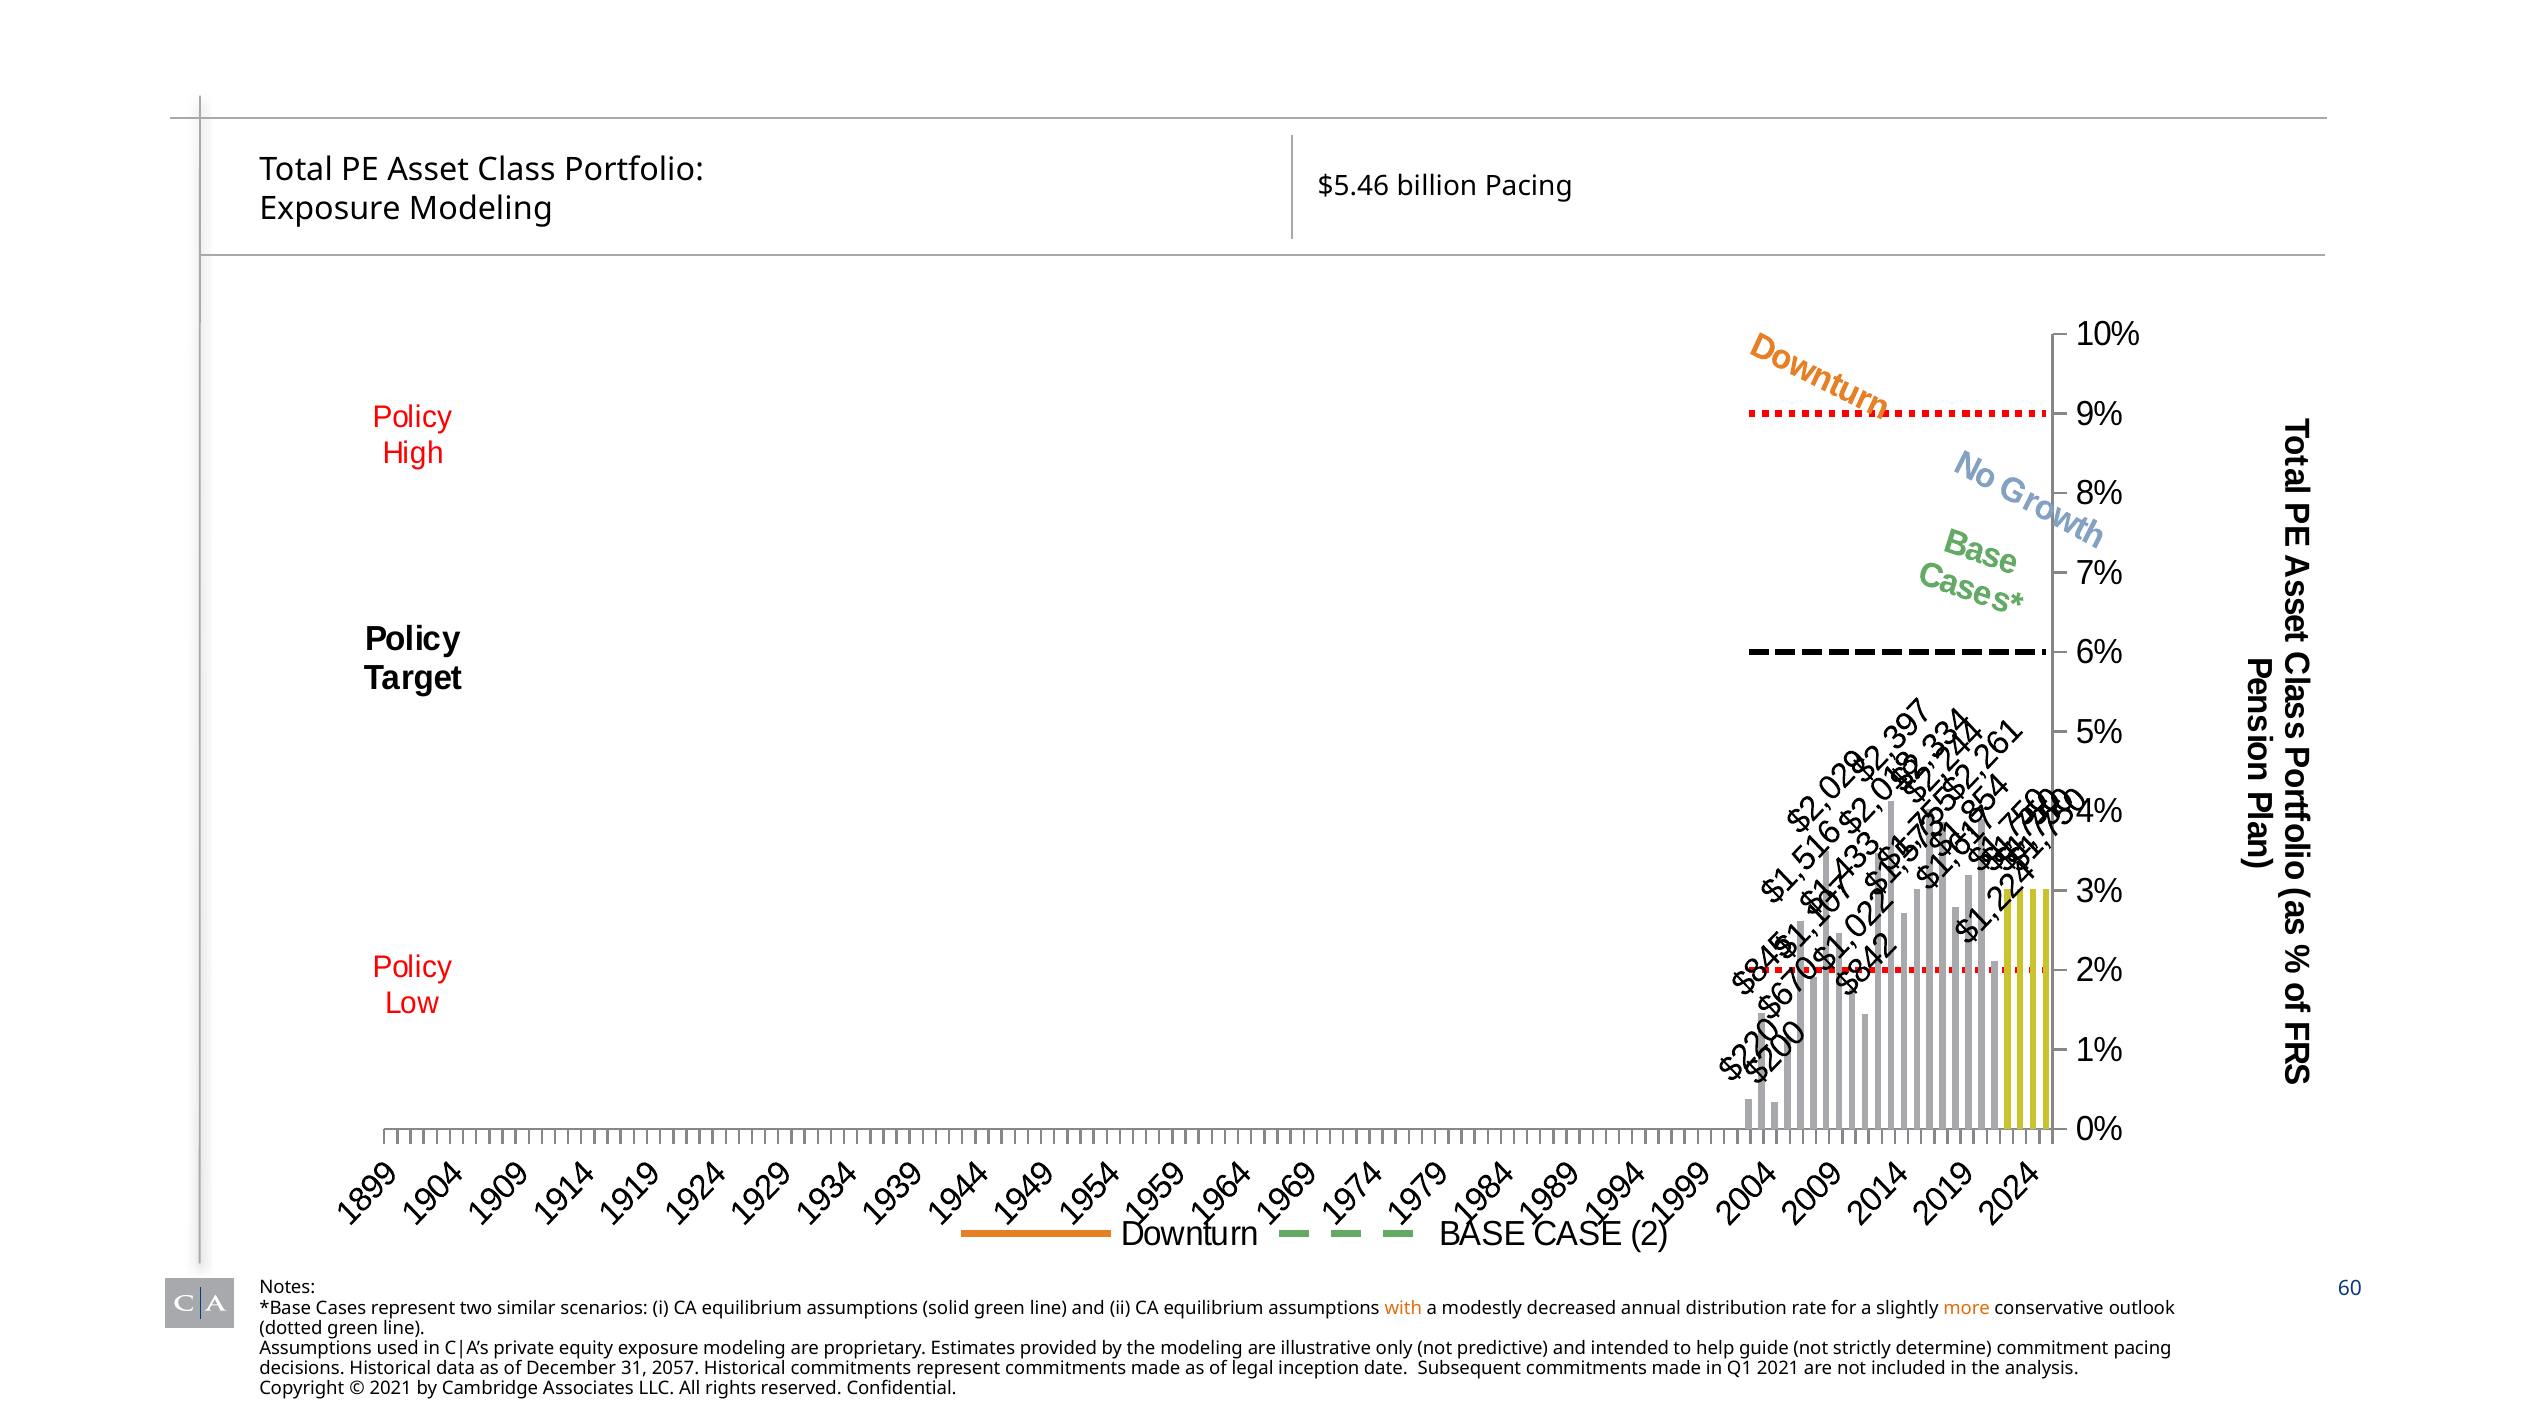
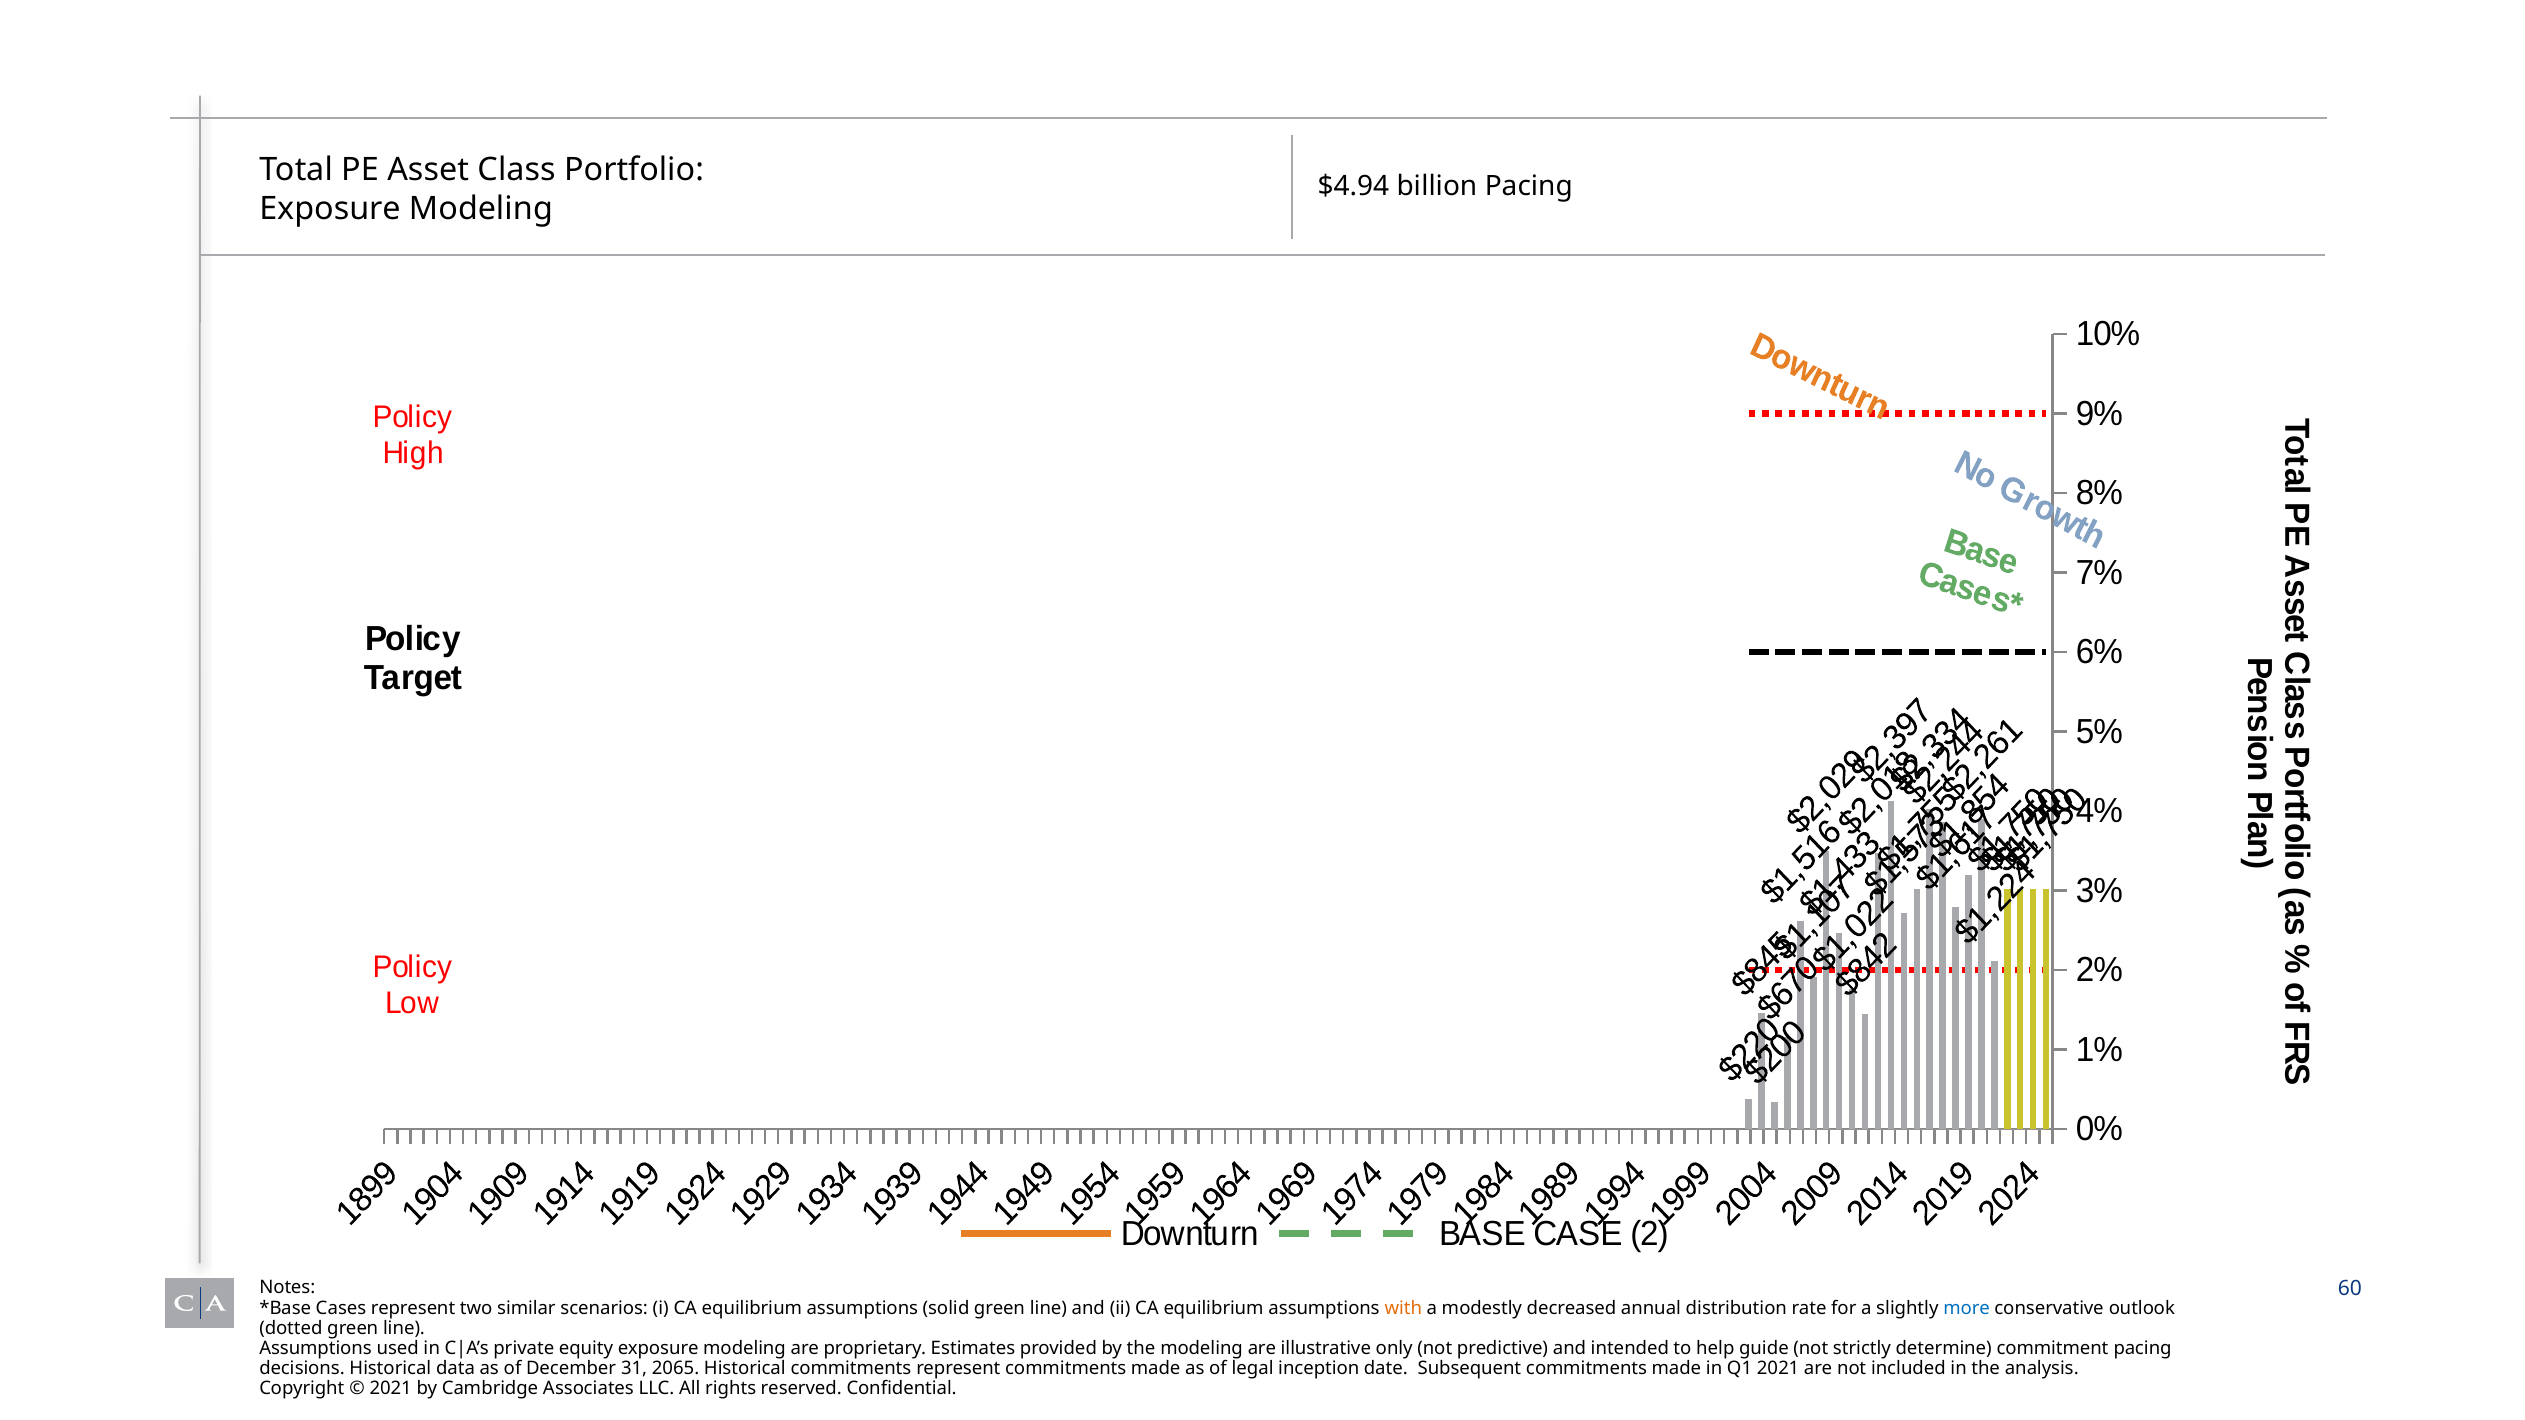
$5.46: $5.46 -> $4.94 (1353, 187)
more colour: orange -> blue (1967, 1308)
2057: 2057 -> 2065 (676, 1369)
